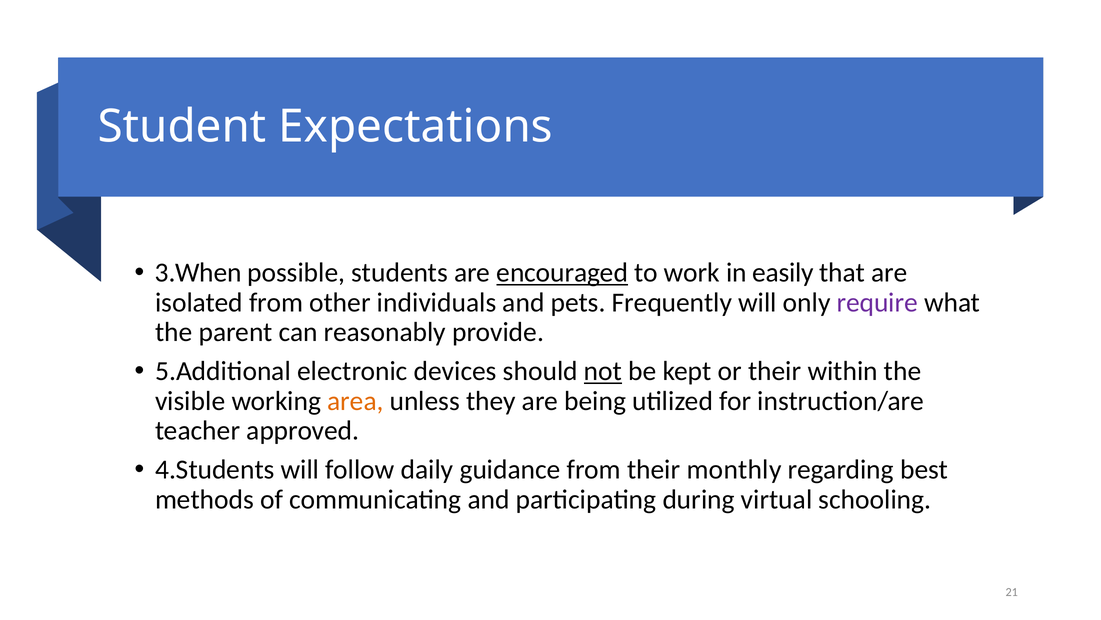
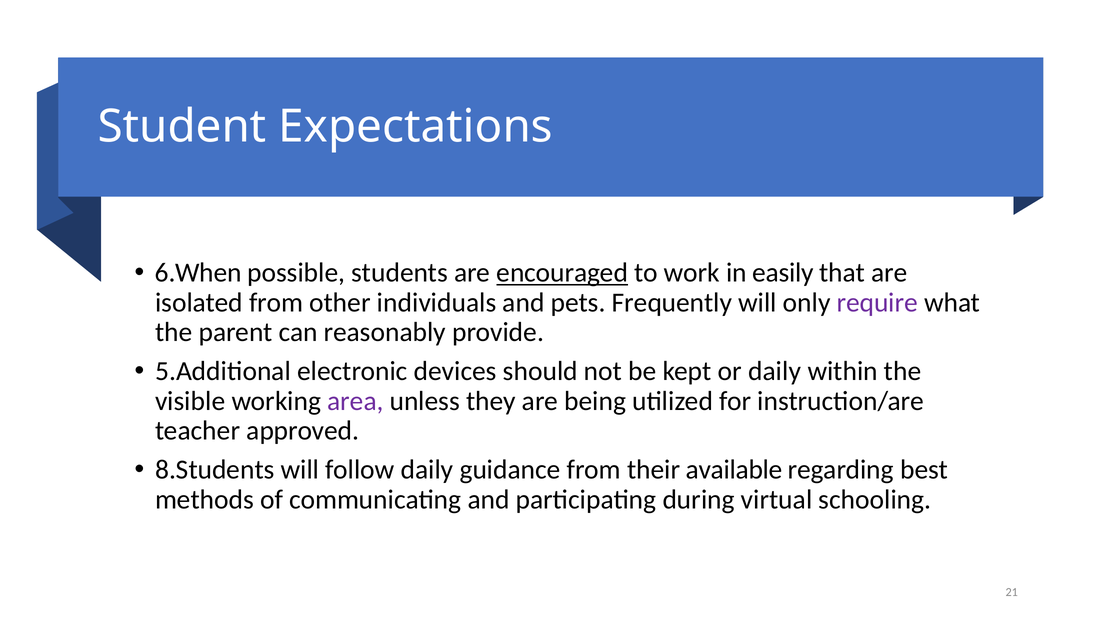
3.When: 3.When -> 6.When (198, 272)
not underline: present -> none (603, 371)
or their: their -> daily (775, 371)
area colour: orange -> purple (355, 401)
4.Students: 4.Students -> 8.Students (215, 469)
monthly: monthly -> available (734, 469)
